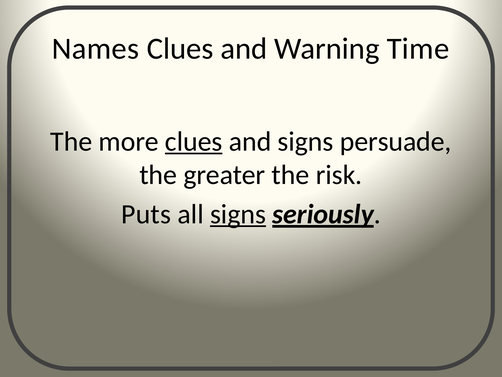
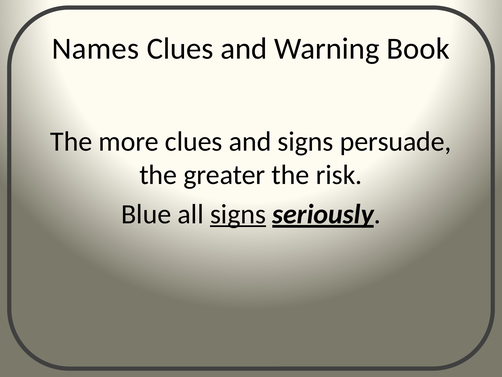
Time: Time -> Book (418, 49)
clues underline: present -> none (194, 141)
Puts: Puts -> Blue (146, 214)
